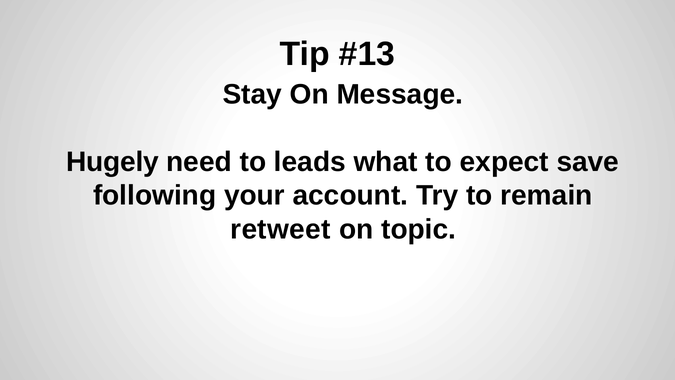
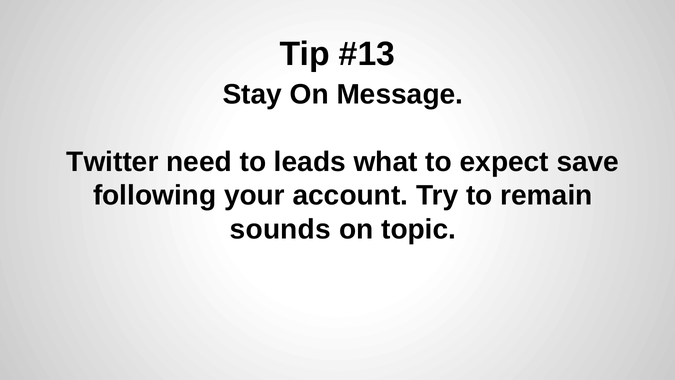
Hugely: Hugely -> Twitter (112, 162)
retweet: retweet -> sounds (280, 229)
